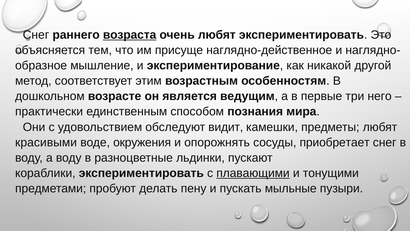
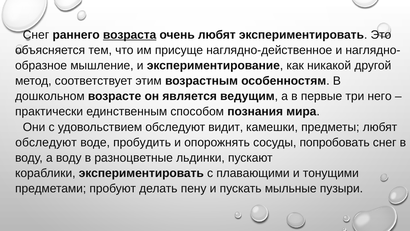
красивыми: красивыми -> обследуют (46, 142)
окружения: окружения -> пробудить (142, 142)
приобретает: приобретает -> попробовать (335, 142)
плавающими underline: present -> none (253, 173)
